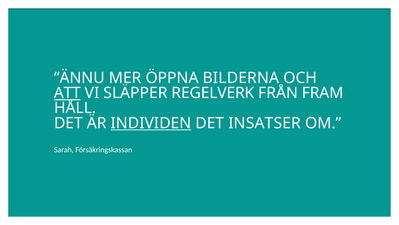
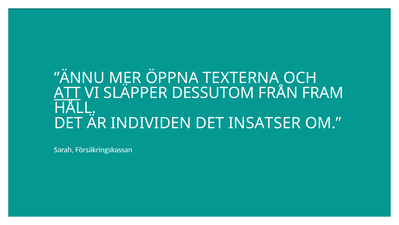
BILDERNA: BILDERNA -> TEXTERNA (241, 78)
REGELVERK: REGELVERK -> DESSUTOM (213, 93)
INDIVIDEN underline: present -> none (151, 123)
